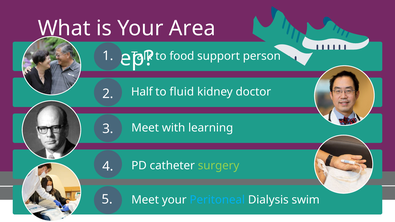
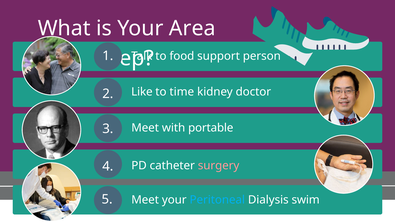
Half: Half -> Like (142, 92)
fluid: fluid -> time (182, 92)
learning: learning -> portable (211, 128)
surgery colour: light green -> pink (219, 166)
